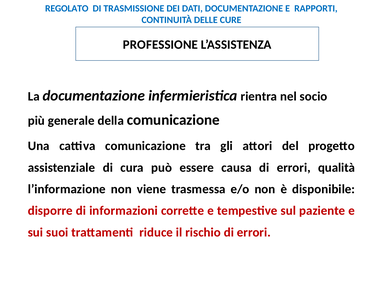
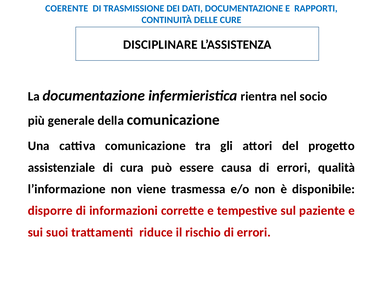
REGOLATO: REGOLATO -> COERENTE (67, 8)
PROFESSIONE: PROFESSIONE -> DISCIPLINARE (160, 45)
